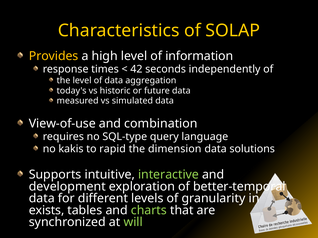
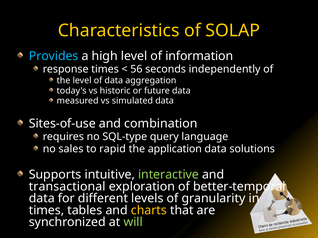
Provides colour: yellow -> light blue (54, 56)
42: 42 -> 56 (136, 69)
View-of-use: View-of-use -> Sites-of-use (62, 124)
kakis: kakis -> sales (71, 149)
dimension: dimension -> application (175, 149)
development: development -> transactional (67, 187)
exists: exists -> times (47, 211)
charts colour: light green -> yellow (149, 211)
